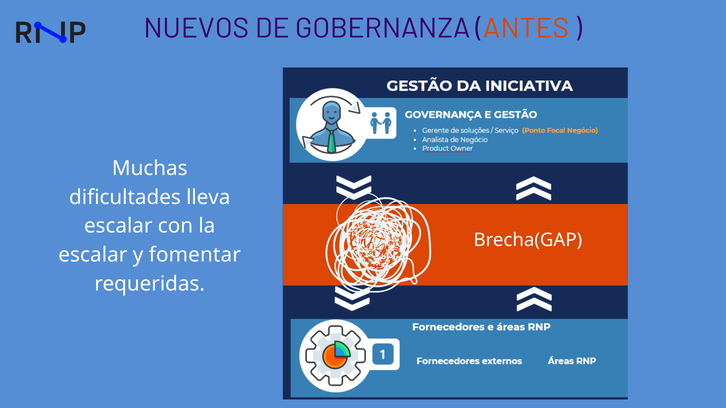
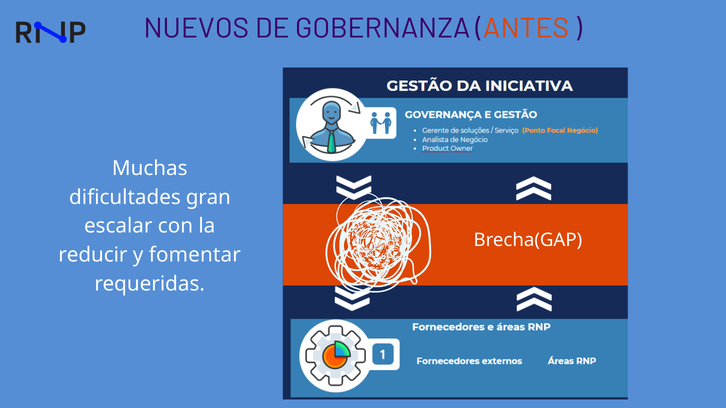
lleva: lleva -> gran (208, 197)
escalar: escalar -> reducir (93, 255)
